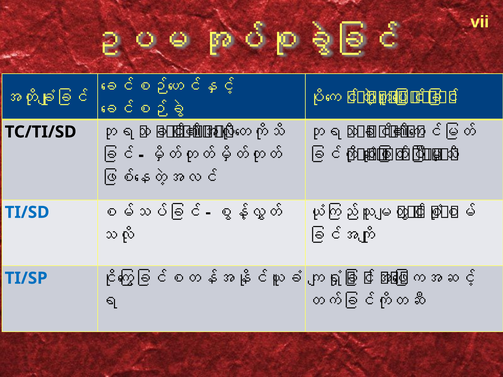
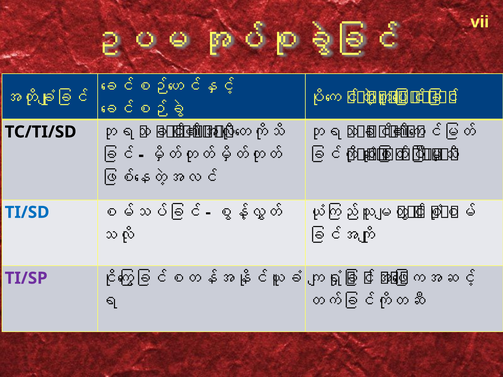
TI/SP colour: blue -> purple (26, 278)
